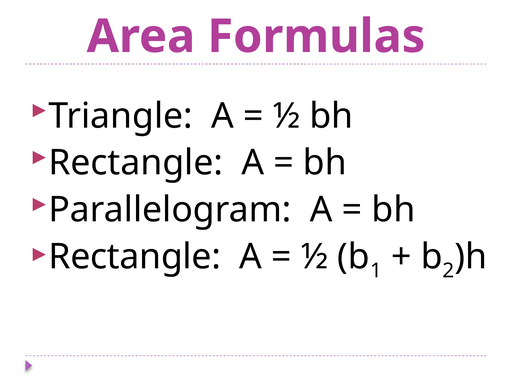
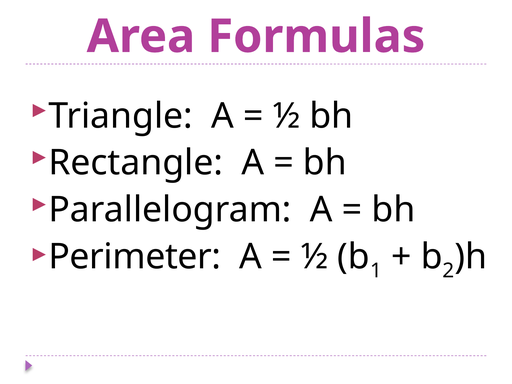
Rectangle: Rectangle -> Perimeter (135, 257)
